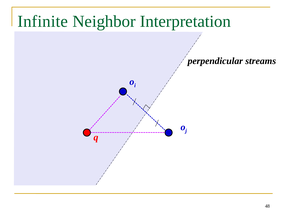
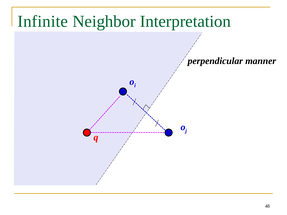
streams: streams -> manner (261, 61)
